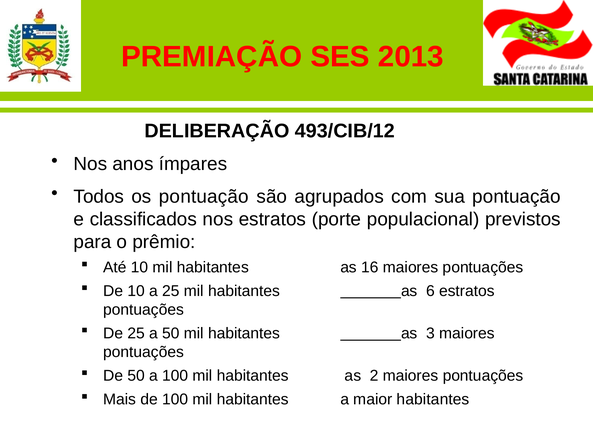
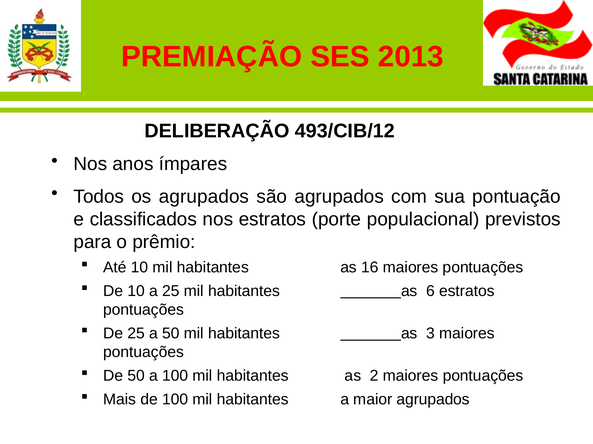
os pontuação: pontuação -> agrupados (204, 197)
maior habitantes: habitantes -> agrupados (433, 400)
